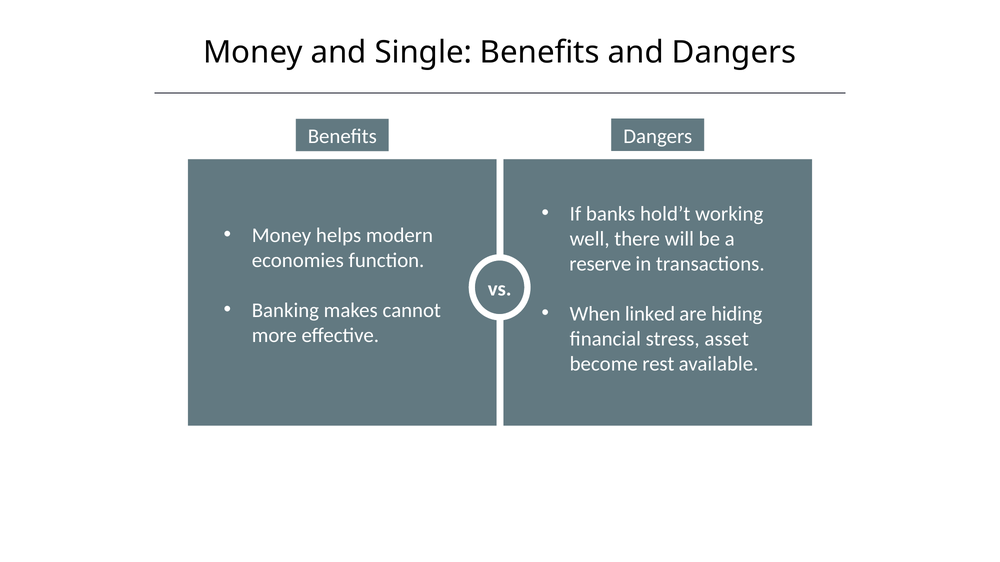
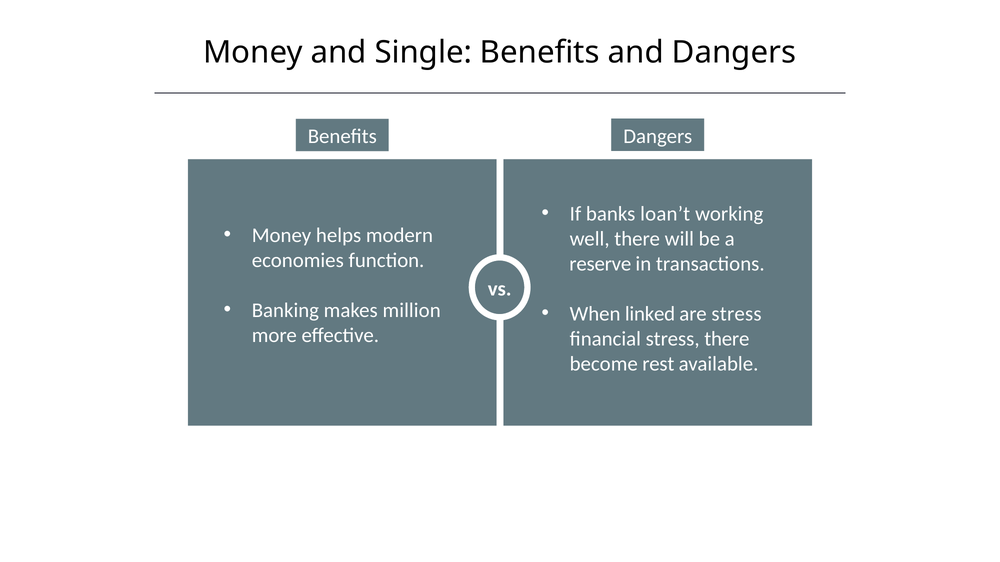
hold’t: hold’t -> loan’t (665, 214)
cannot: cannot -> million (412, 310)
are hiding: hiding -> stress (737, 314)
stress asset: asset -> there (727, 339)
